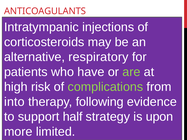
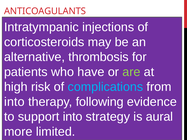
respiratory: respiratory -> thrombosis (99, 57)
complications colour: light green -> light blue (105, 87)
support half: half -> into (73, 117)
upon: upon -> aural (159, 117)
